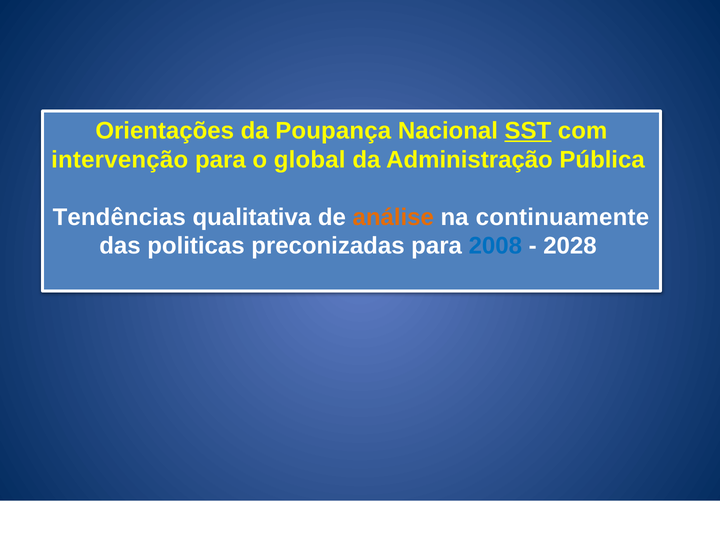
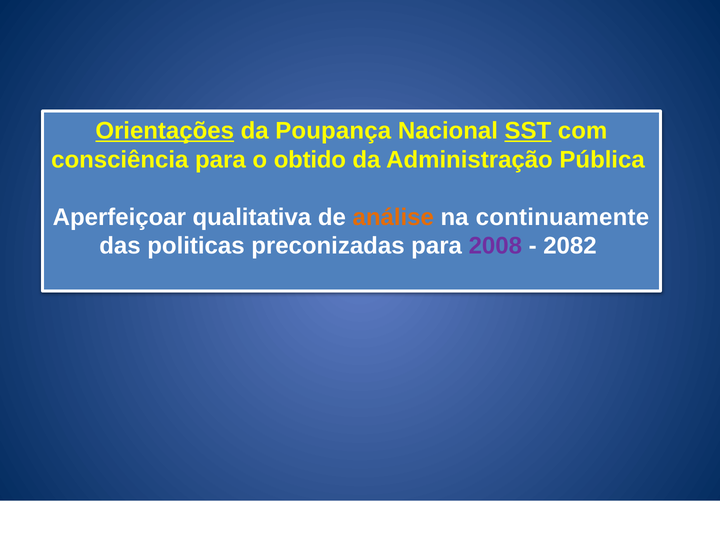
Orientações underline: none -> present (165, 131)
intervenção: intervenção -> consciência (120, 160)
global: global -> obtido (310, 160)
Tendências: Tendências -> Aperfeiçoar (119, 217)
2008 colour: blue -> purple (495, 246)
2028: 2028 -> 2082 (570, 246)
